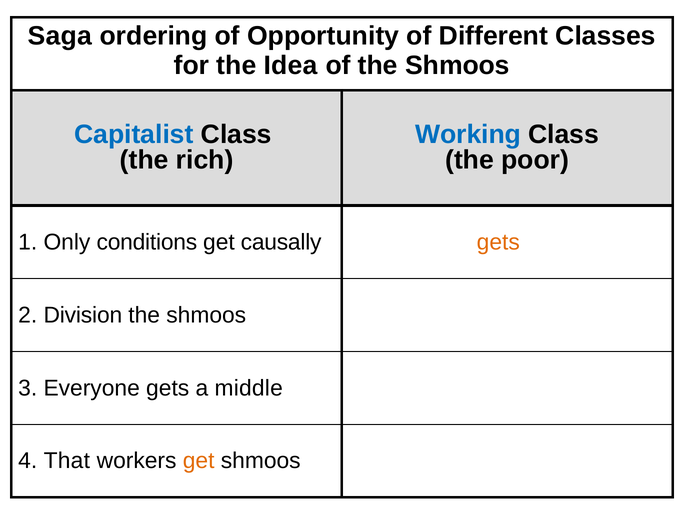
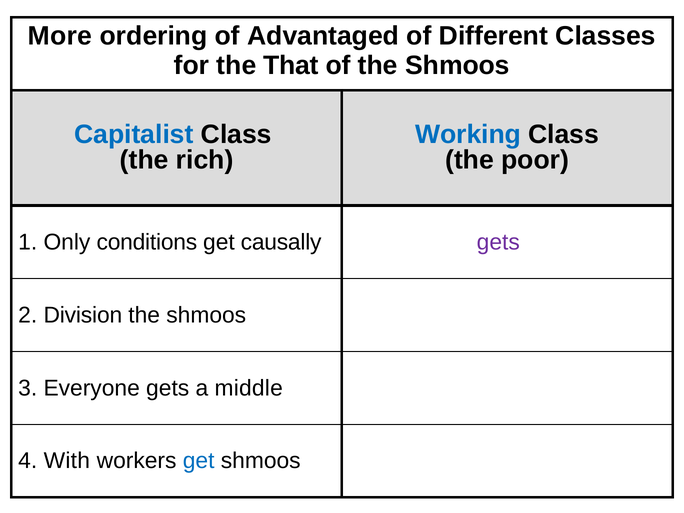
Saga: Saga -> More (60, 36)
Opportunity: Opportunity -> Advantaged (323, 36)
Idea: Idea -> That (291, 65)
gets colour: orange -> purple (498, 242)
That: That -> With (67, 461)
get colour: orange -> blue (199, 461)
